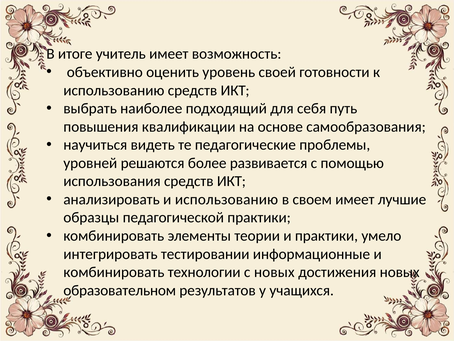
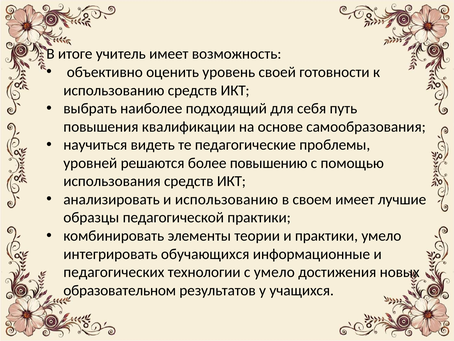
развивается: развивается -> повышению (269, 163)
тестировании: тестировании -> обучающихся (205, 254)
комбинировать: комбинировать -> педагогических (114, 272)
с новых: новых -> умело (274, 272)
